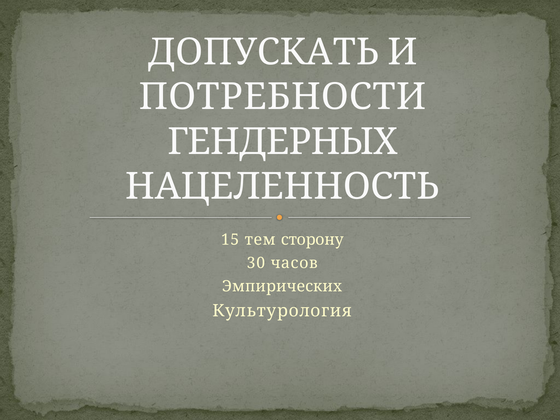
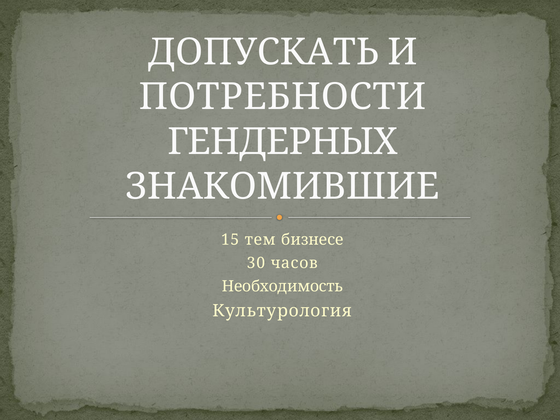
НАЦЕЛЕННОСТЬ: НАЦЕЛЕННОСТЬ -> ЗНАКОМИВШИЕ (282, 187)
сторону: сторону -> бизнесе (312, 240)
Эмпирических: Эмпирических -> Необходимость (282, 286)
